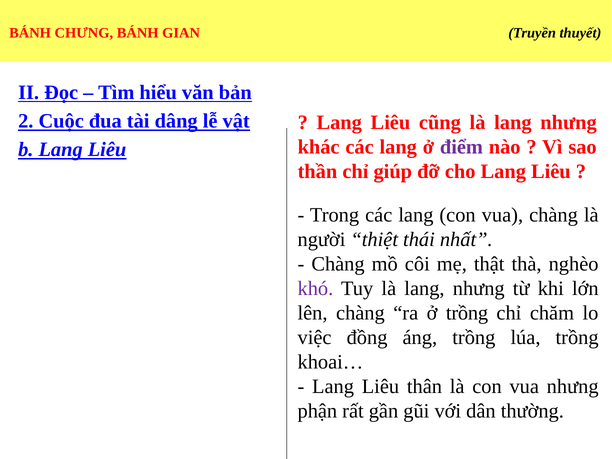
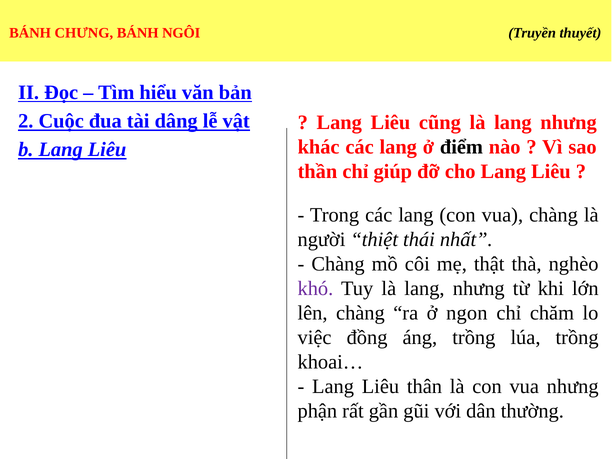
GIAN: GIAN -> NGÔI (181, 33)
điểm colour: purple -> black (461, 147)
ở trồng: trồng -> ngon (467, 313)
